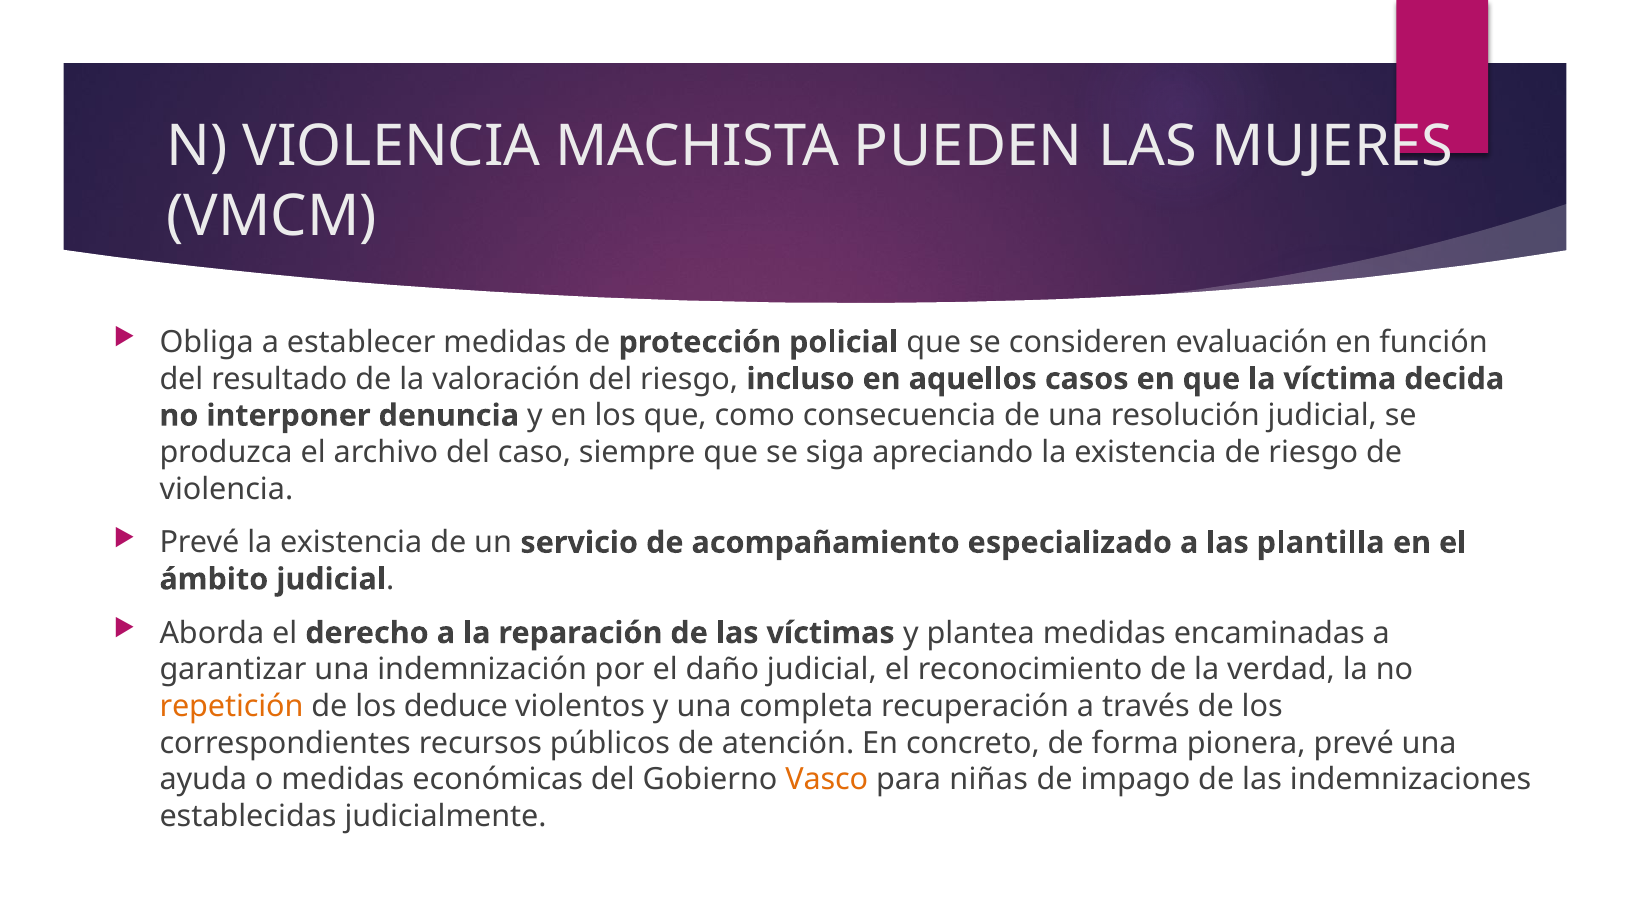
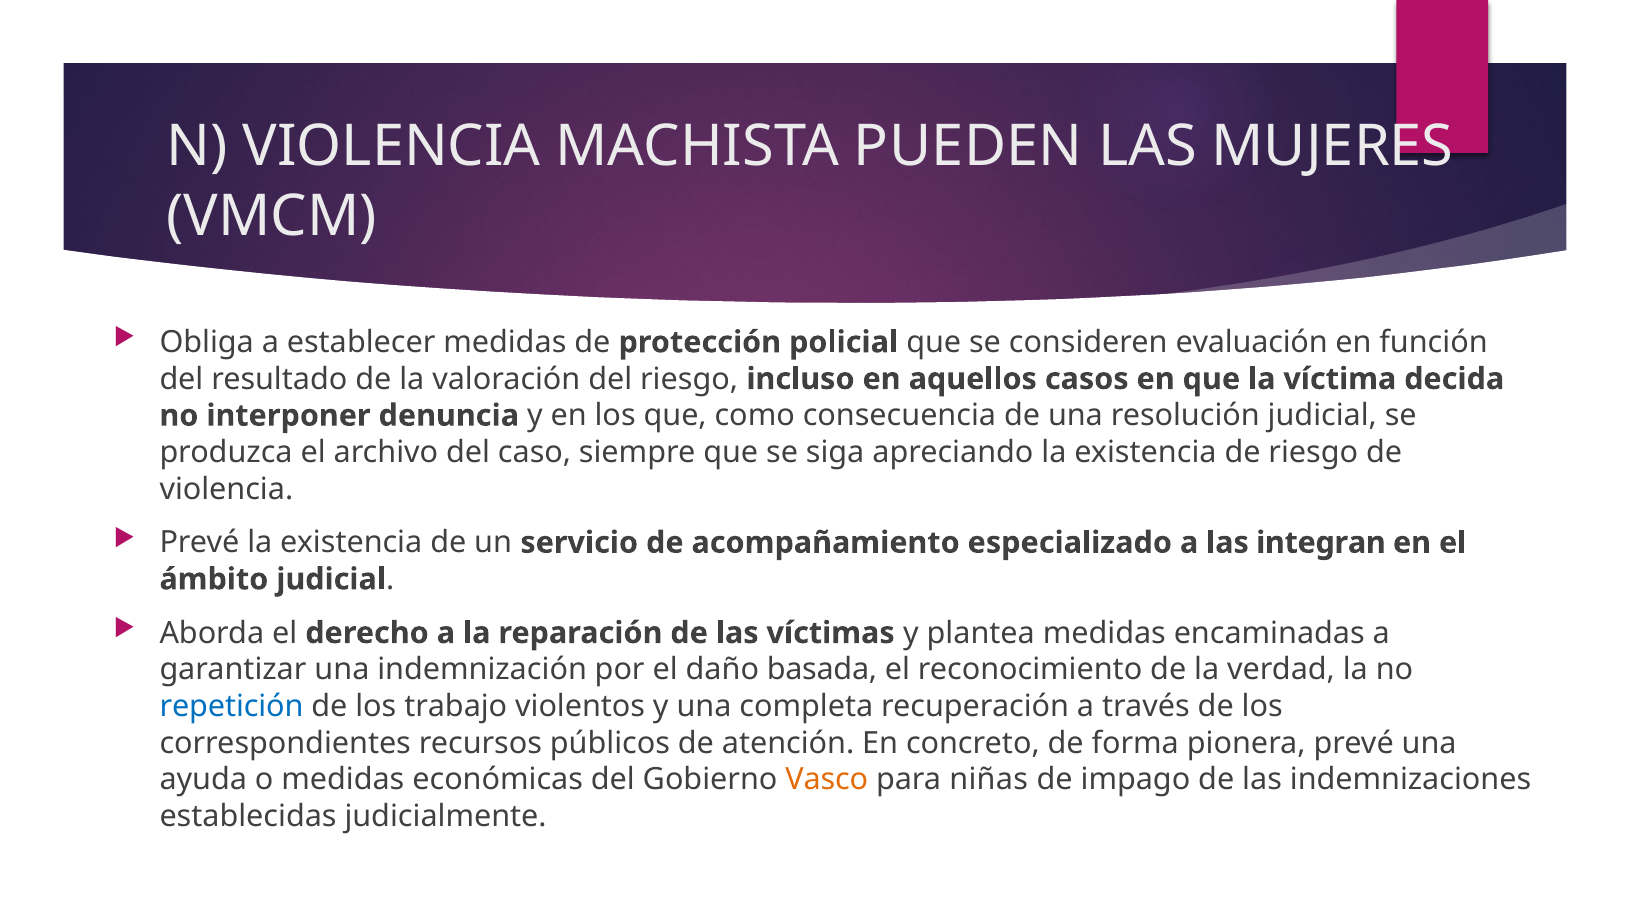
plantilla: plantilla -> integran (1321, 543)
daño judicial: judicial -> basada (822, 670)
repetición colour: orange -> blue (232, 707)
deduce: deduce -> trabajo (456, 707)
